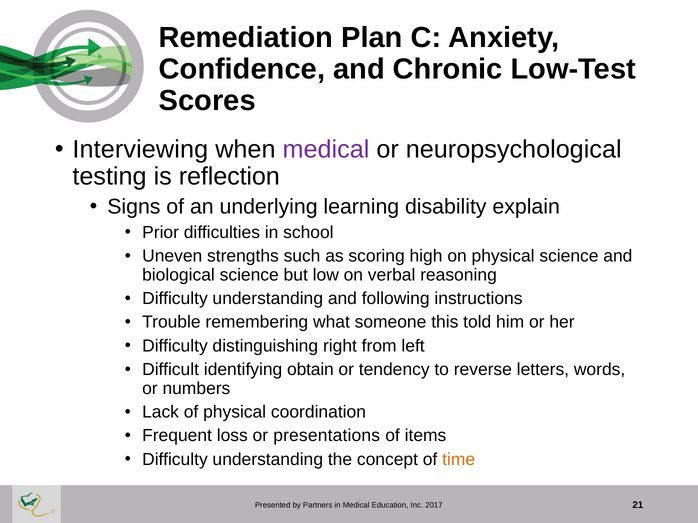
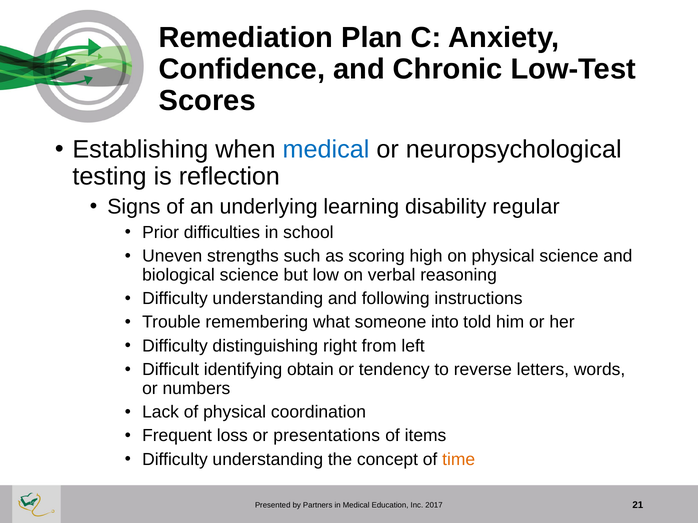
Interviewing: Interviewing -> Establishing (140, 150)
medical colour: purple -> blue (326, 150)
explain: explain -> regular (526, 207)
this: this -> into (445, 323)
